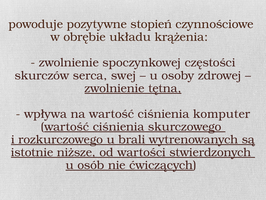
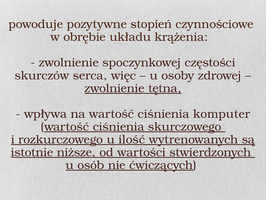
swej: swej -> więc (124, 75)
brali: brali -> ilość (132, 139)
